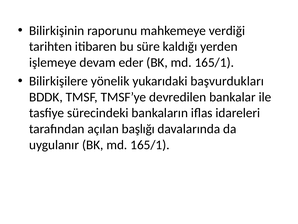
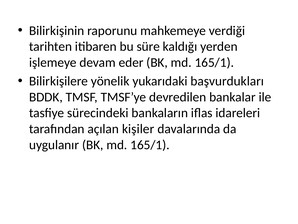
başlığı: başlığı -> kişiler (138, 129)
